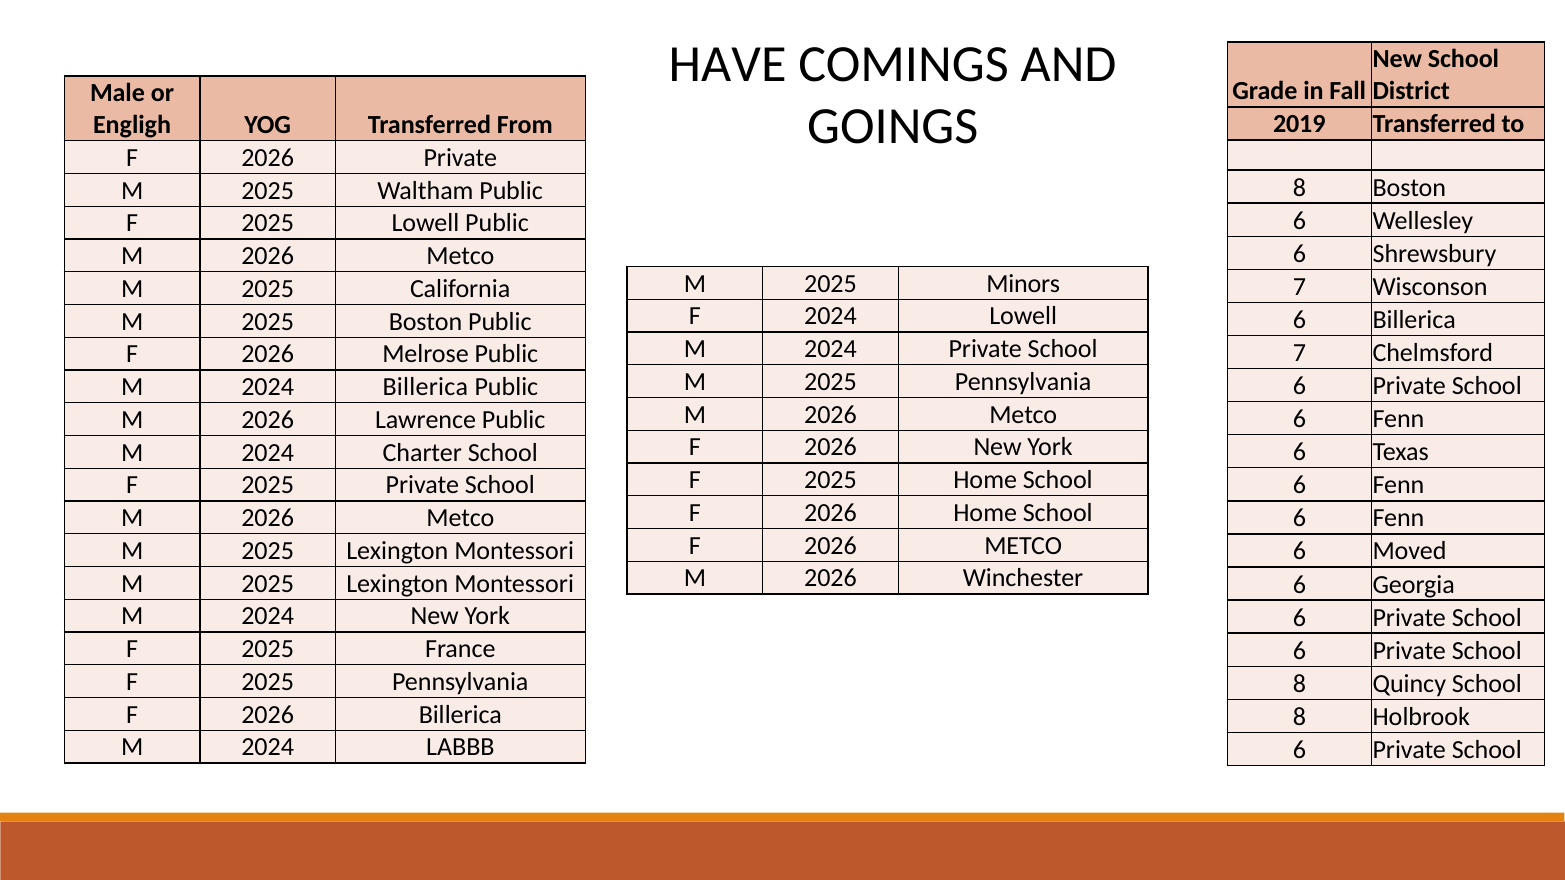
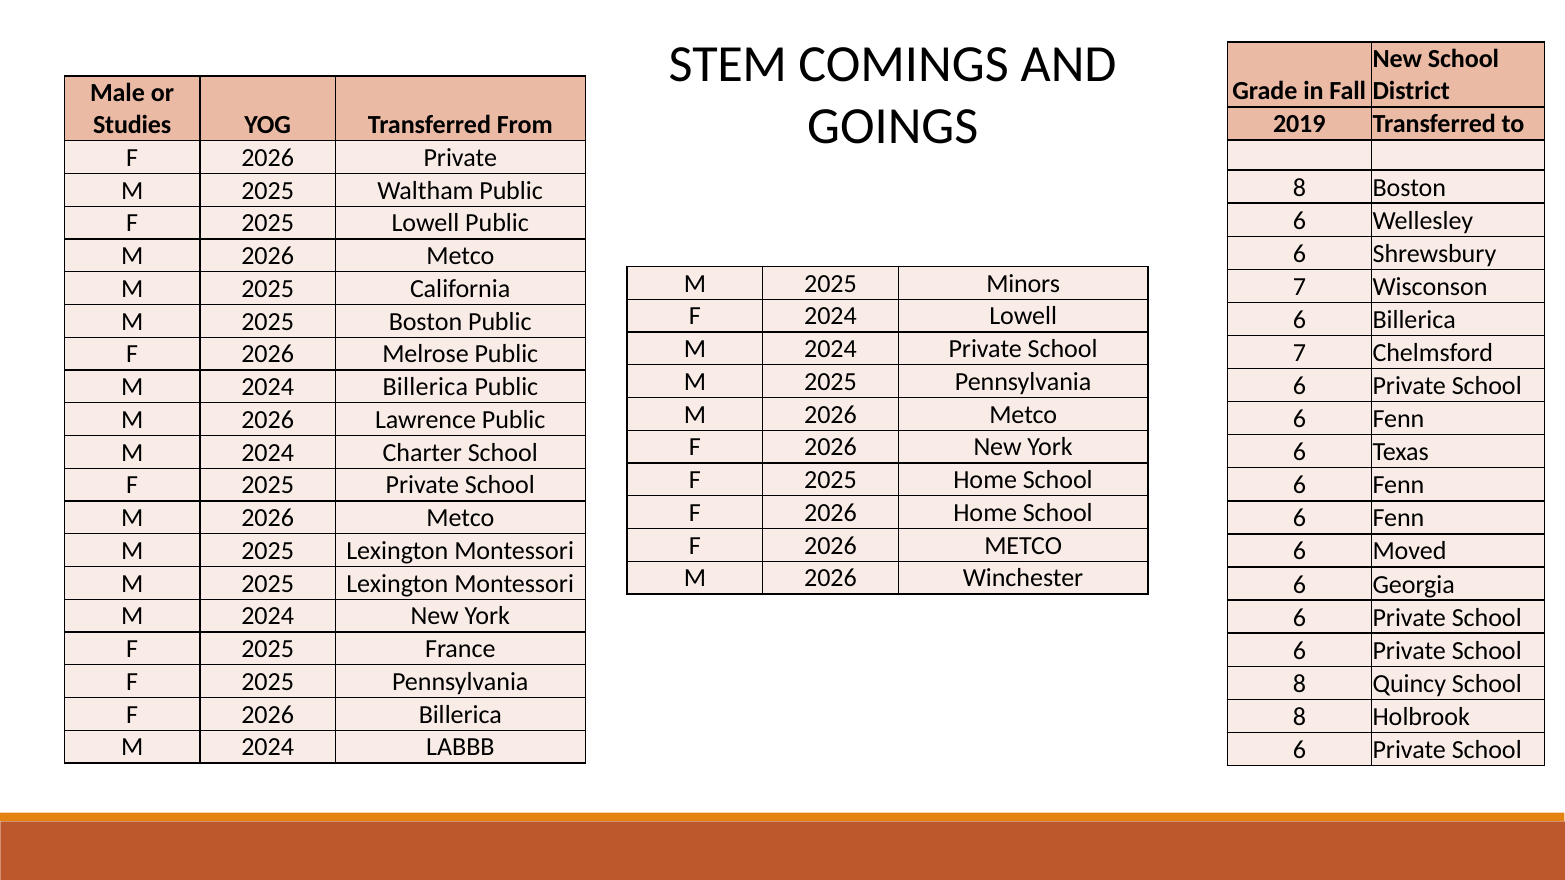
HAVE: HAVE -> STEM (728, 64)
Engligh: Engligh -> Studies (132, 125)
